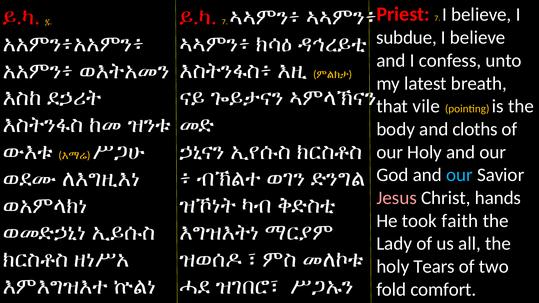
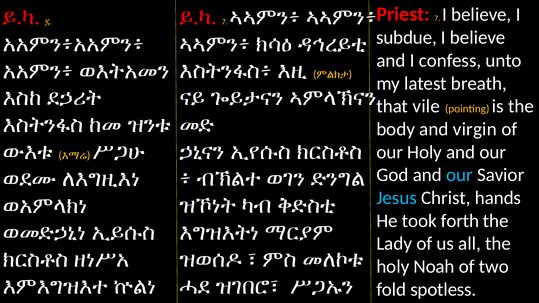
cloths: cloths -> virgin (475, 129)
Jesus colour: pink -> light blue (397, 198)
faith: faith -> forth (460, 221)
Tears: Tears -> Noah (434, 267)
comfort: comfort -> spotless (443, 290)
